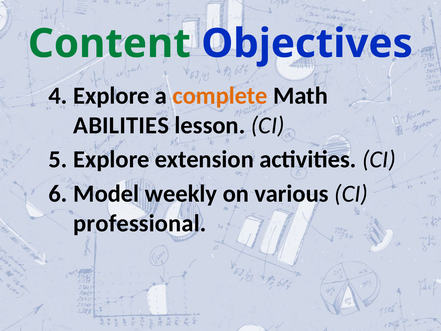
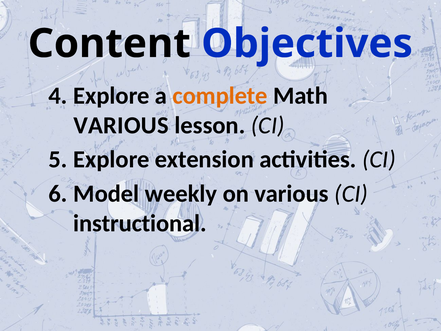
Content colour: green -> black (109, 44)
ABILITIES: ABILITIES -> VARIOUS (121, 125)
professional: professional -> instructional (140, 223)
